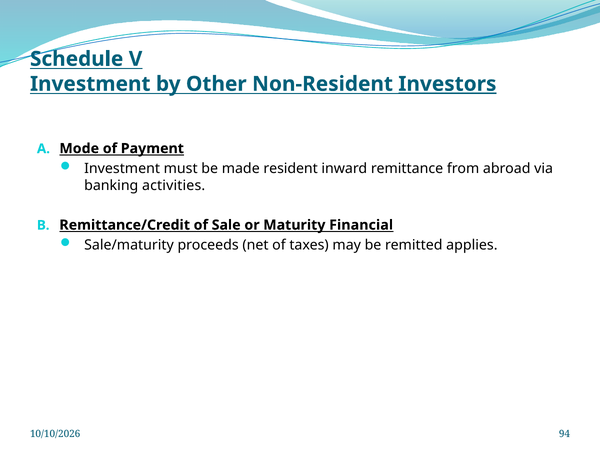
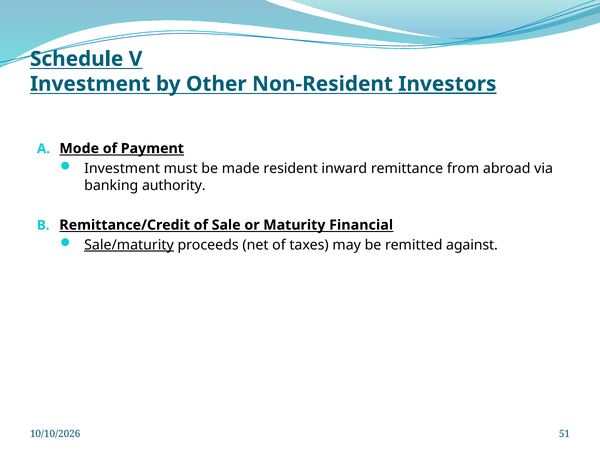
activities: activities -> authority (174, 185)
Sale/maturity underline: none -> present (129, 245)
applies: applies -> against (472, 245)
94: 94 -> 51 (564, 434)
